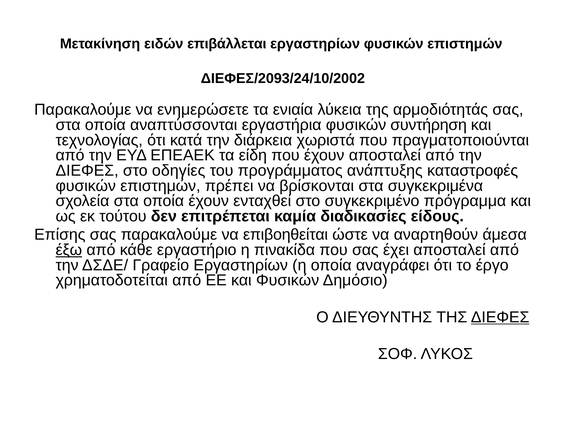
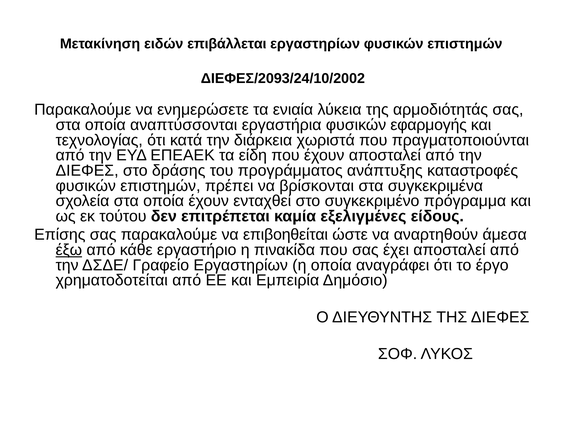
συντήρηση: συντήρηση -> εφαρμογής (429, 125)
οδηγίες: οδηγίες -> δράσης (179, 170)
διαδικασίες: διαδικασίες -> εξελιγμένες (363, 216)
και Φυσικών: Φυσικών -> Εμπειρία (288, 280)
ΔΙΕΦΕΣ underline: present -> none (500, 317)
